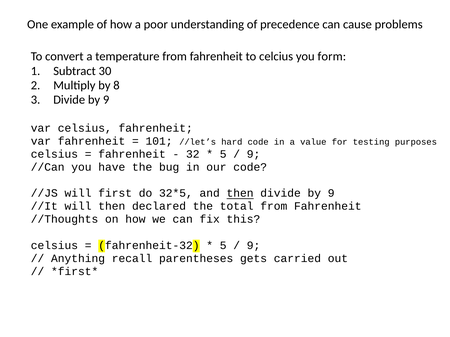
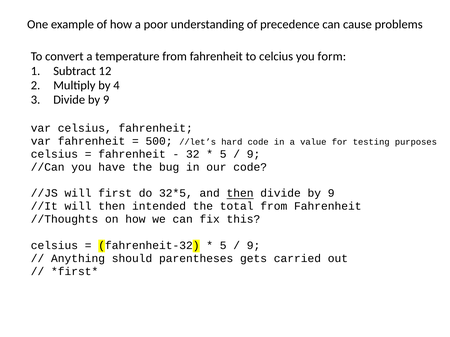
30: 30 -> 12 (105, 71)
8: 8 -> 4 (116, 86)
101: 101 -> 500 (159, 141)
declared: declared -> intended (159, 207)
recall: recall -> should (132, 259)
